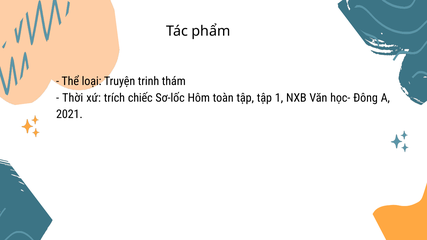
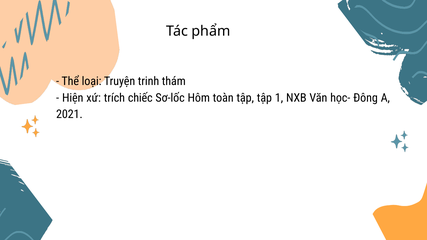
Thời: Thời -> Hiện (73, 98)
